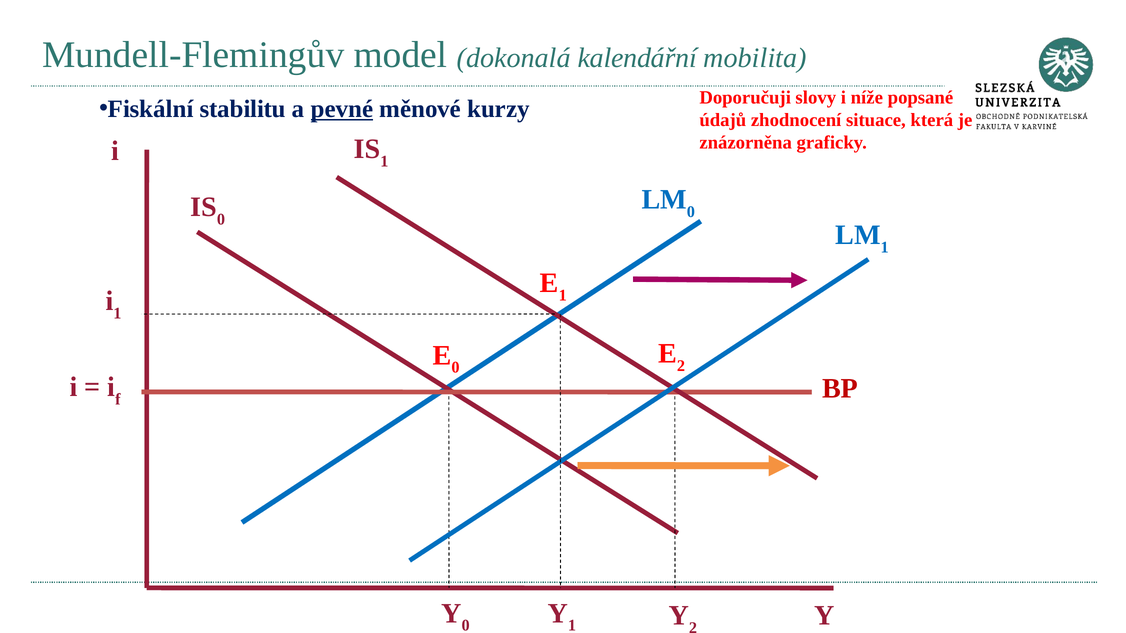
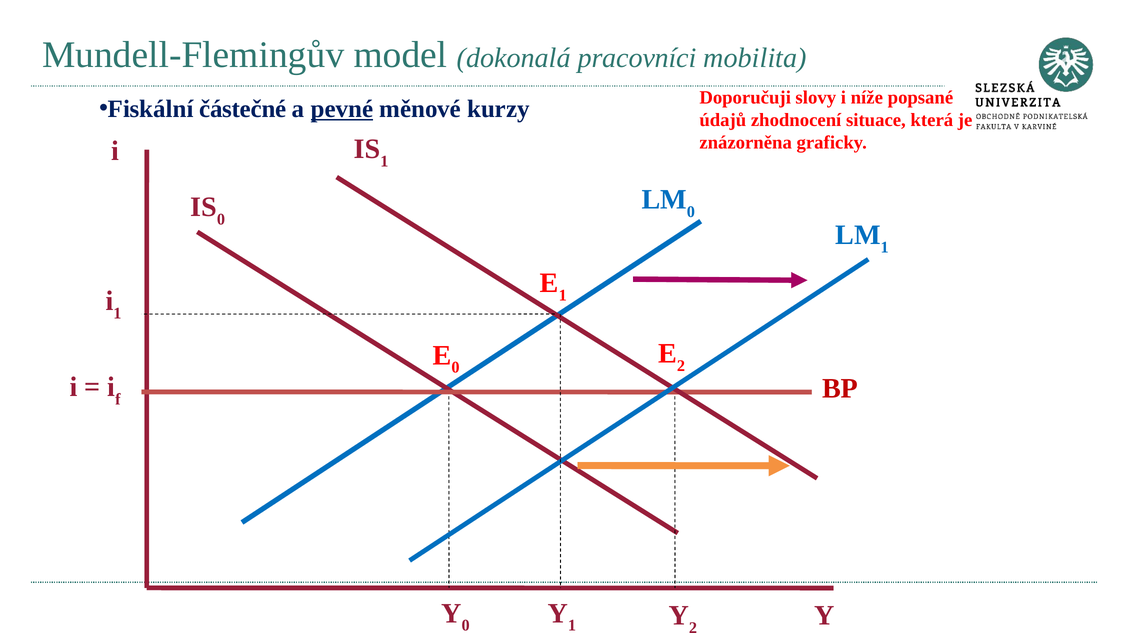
kalendářní: kalendářní -> pracovníci (637, 58)
stabilitu: stabilitu -> částečné (243, 109)
